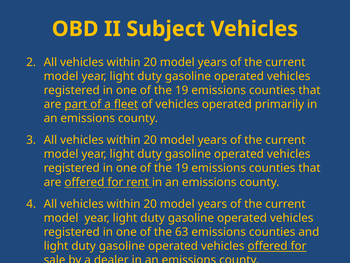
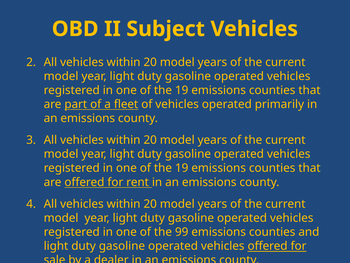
63: 63 -> 99 (182, 232)
